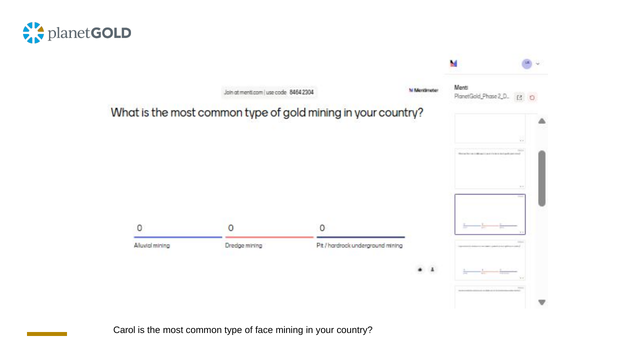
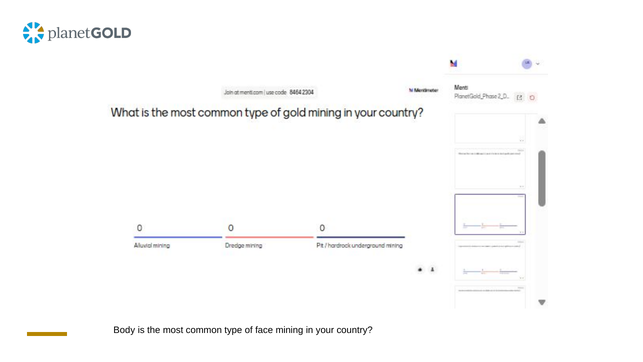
Carol: Carol -> Body (124, 330)
